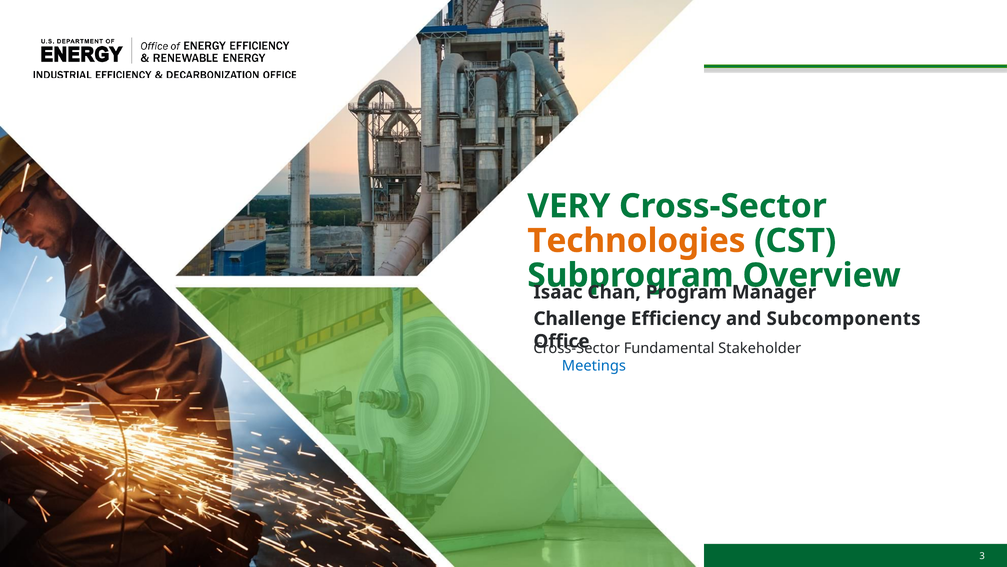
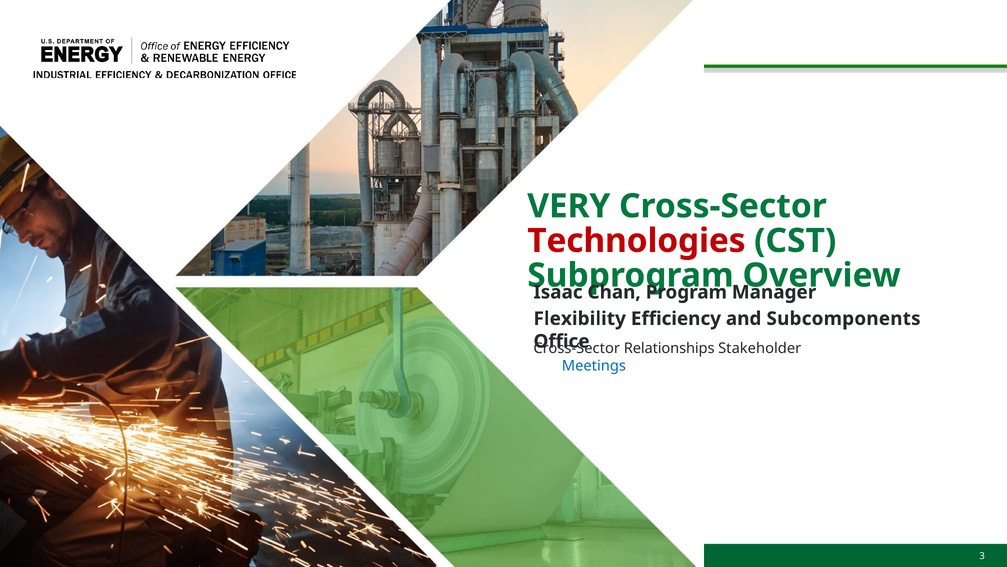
Technologies colour: orange -> red (636, 241)
Challenge: Challenge -> Flexibility (580, 318)
Fundamental: Fundamental -> Relationships (669, 348)
